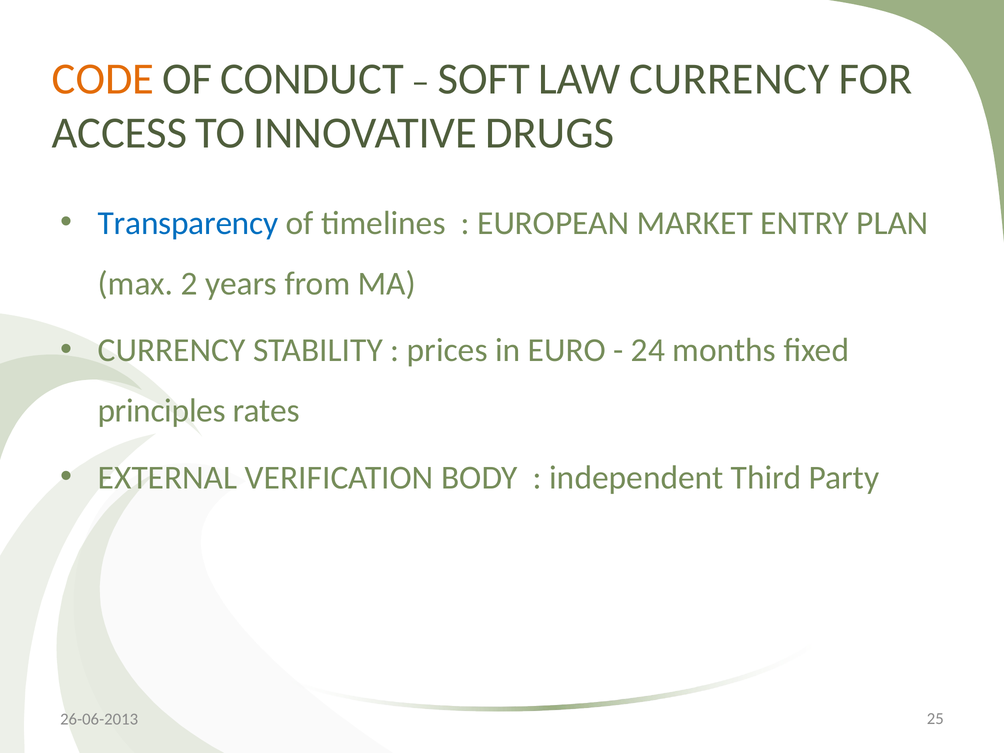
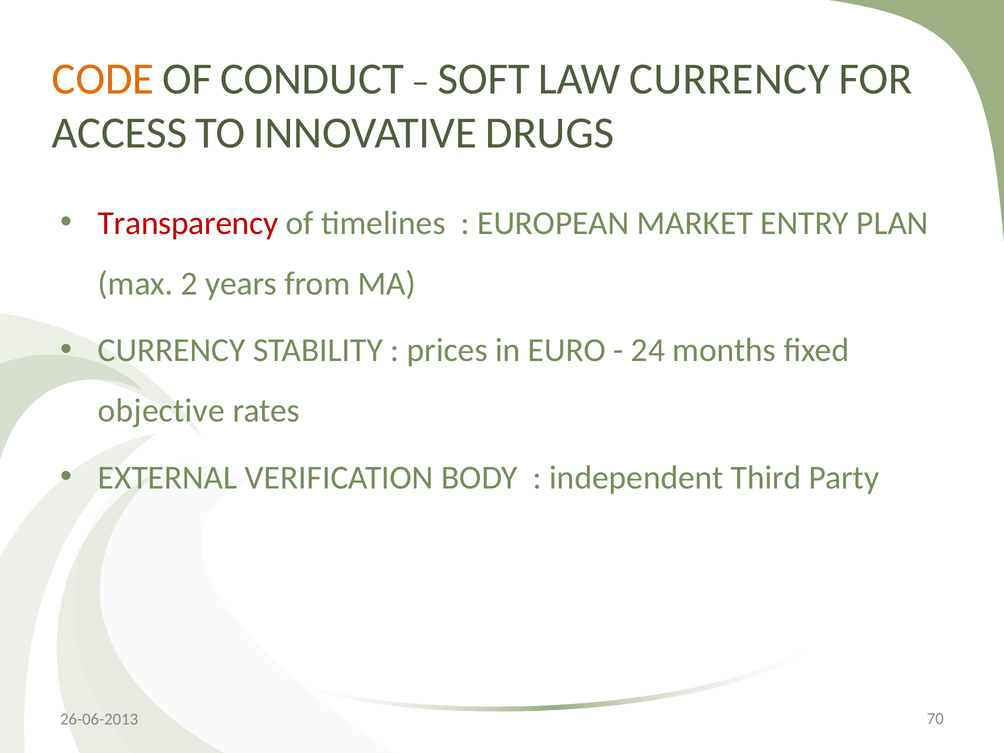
Transparency colour: blue -> red (188, 223)
principles: principles -> objective (161, 411)
25: 25 -> 70 (935, 719)
